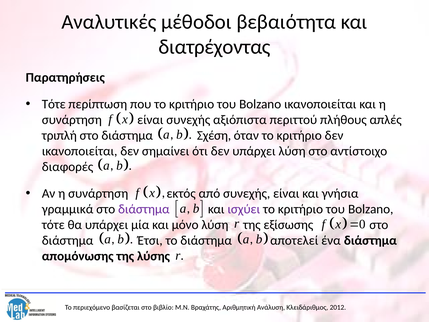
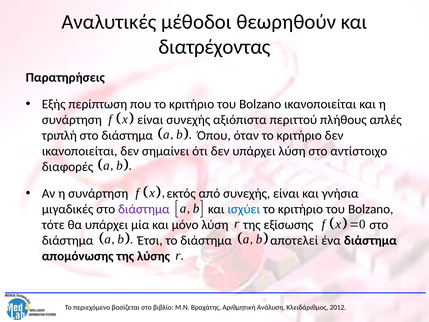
βεβαιότητα: βεβαιότητα -> θεωρηθούν (286, 22)
Τότε: Τότε -> Εξής (54, 104)
Σχέση: Σχέση -> Όπου (214, 135)
γραμμικά: γραμμικά -> μιγαδικές (68, 209)
ισχύει colour: purple -> blue (244, 209)
